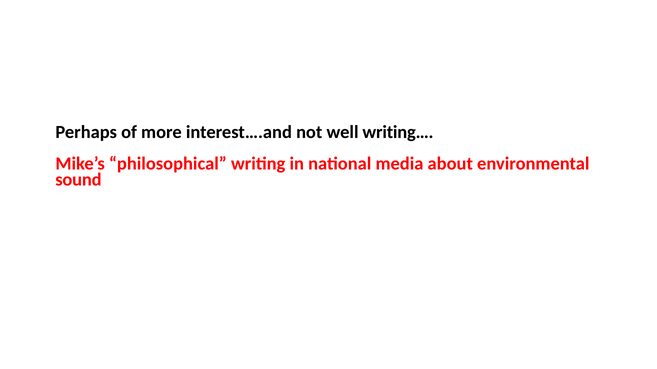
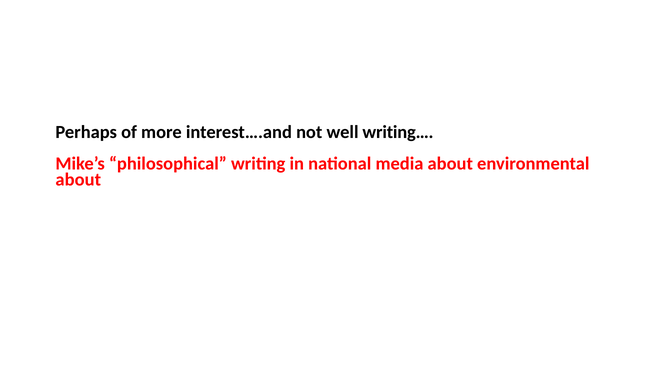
sound: sound -> about (78, 180)
